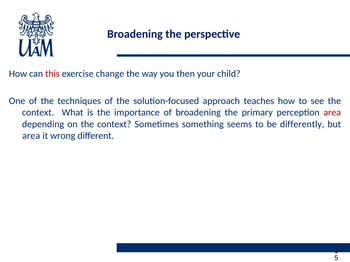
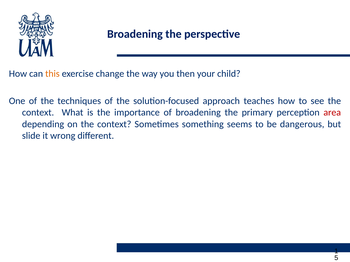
this colour: red -> orange (52, 74)
differently: differently -> dangerous (302, 124)
area: area -> slide (31, 136)
